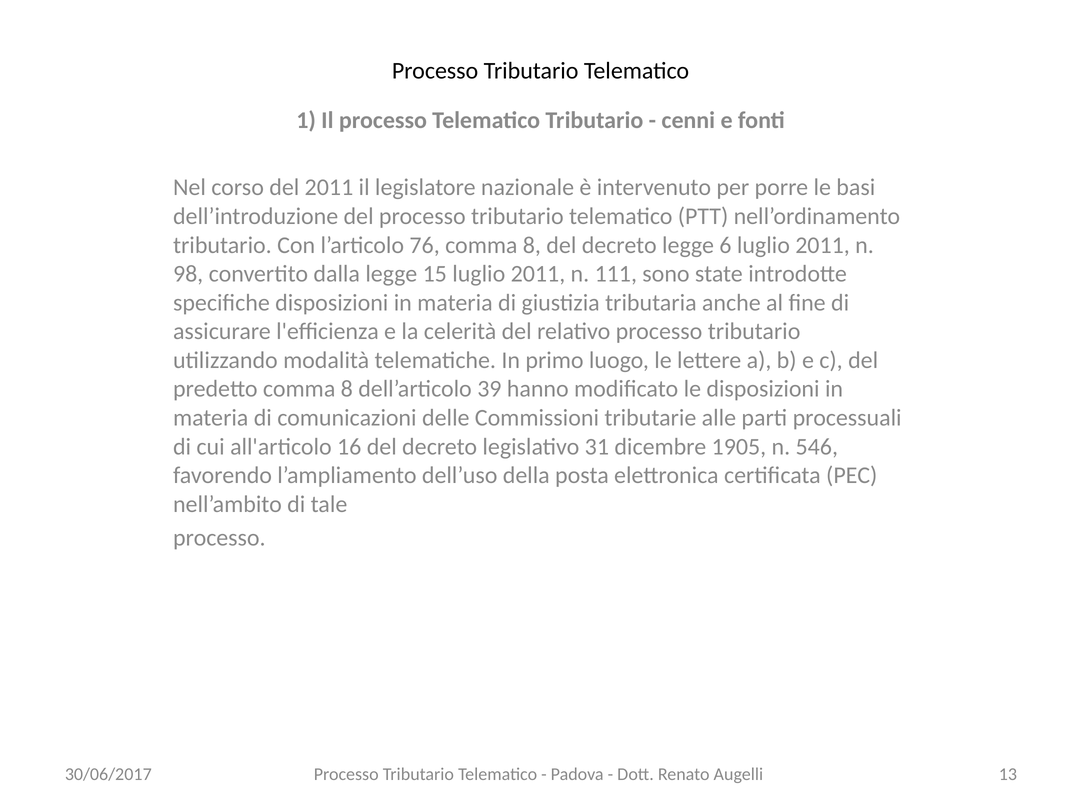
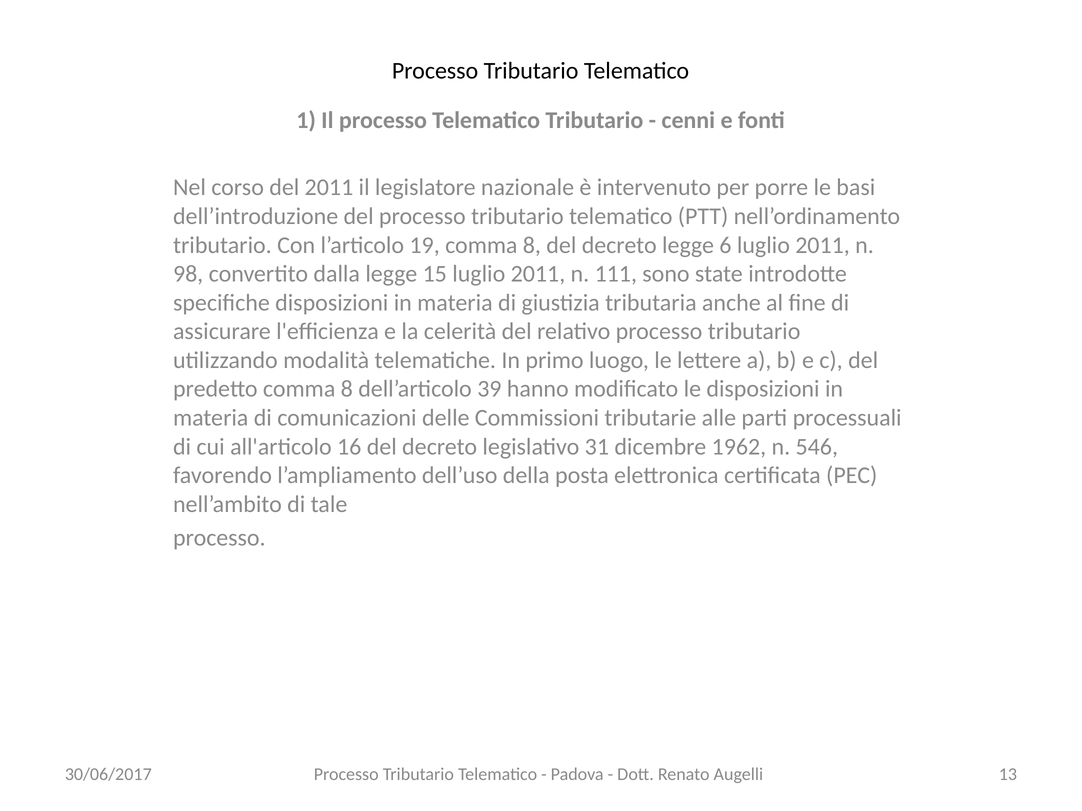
76: 76 -> 19 (425, 245)
1905: 1905 -> 1962 (739, 447)
